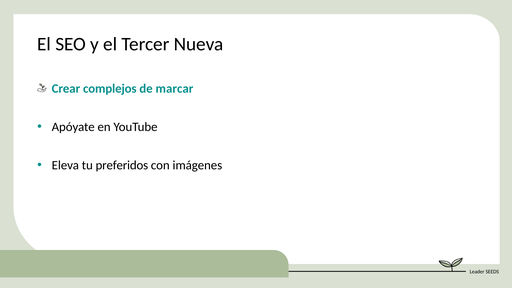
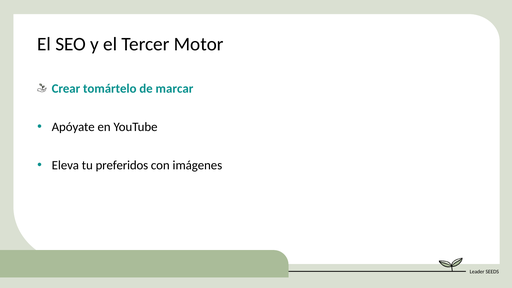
Nueva: Nueva -> Motor (199, 44)
complejos: complejos -> tomártelo (110, 89)
